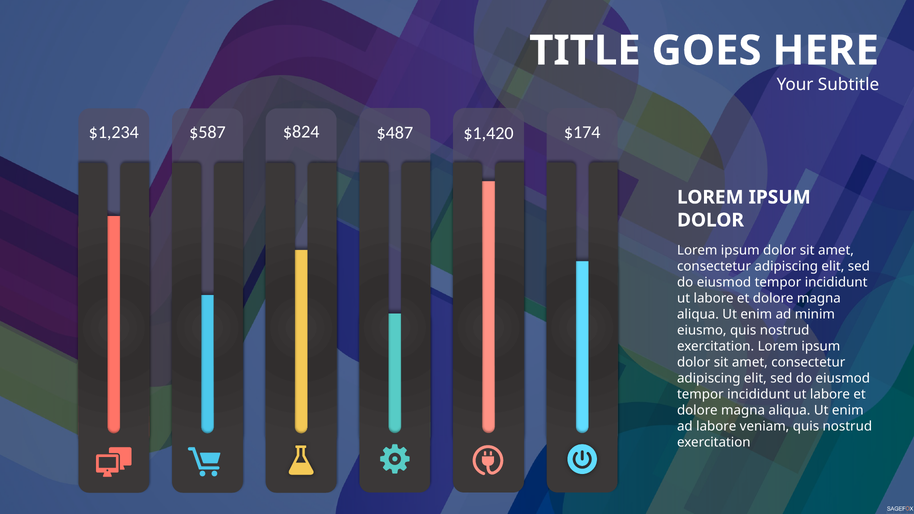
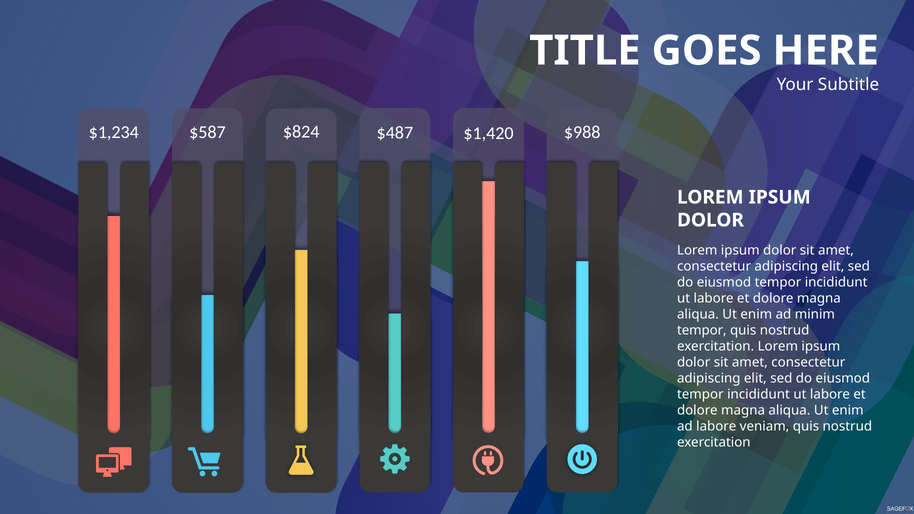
$174: $174 -> $988 (582, 132)
eiusmo: eiusmo -> tempor (702, 331)
